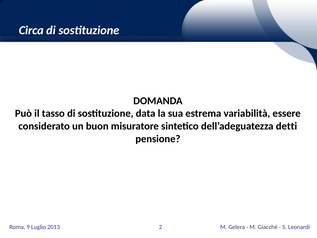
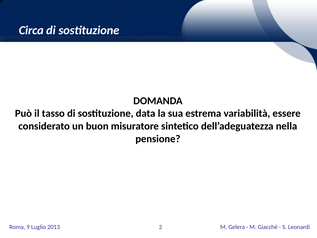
detti: detti -> nella (287, 126)
